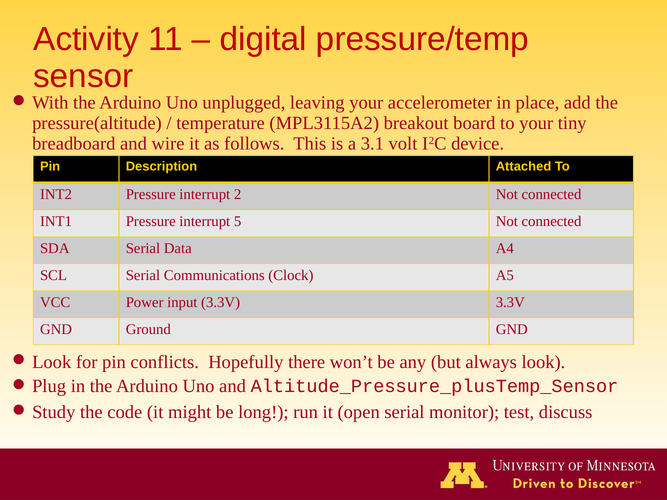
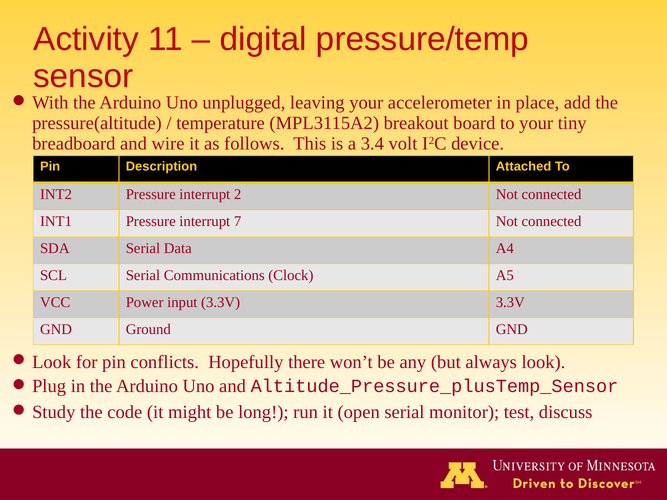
3.1: 3.1 -> 3.4 (372, 144)
5: 5 -> 7 (238, 221)
